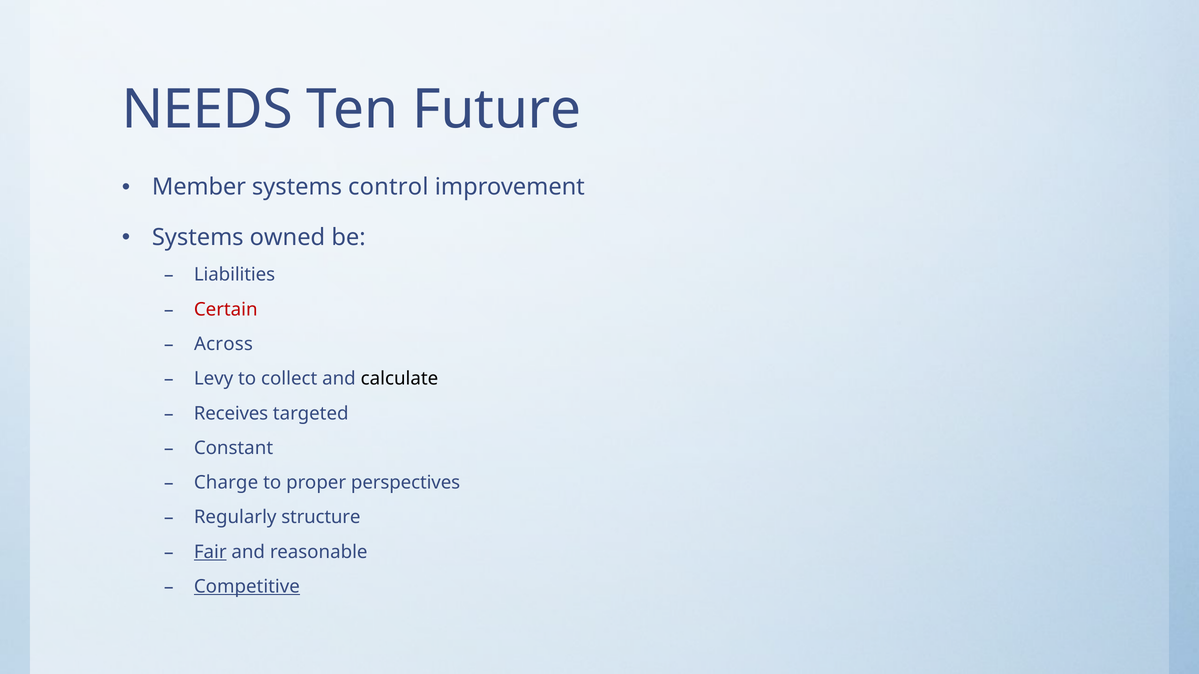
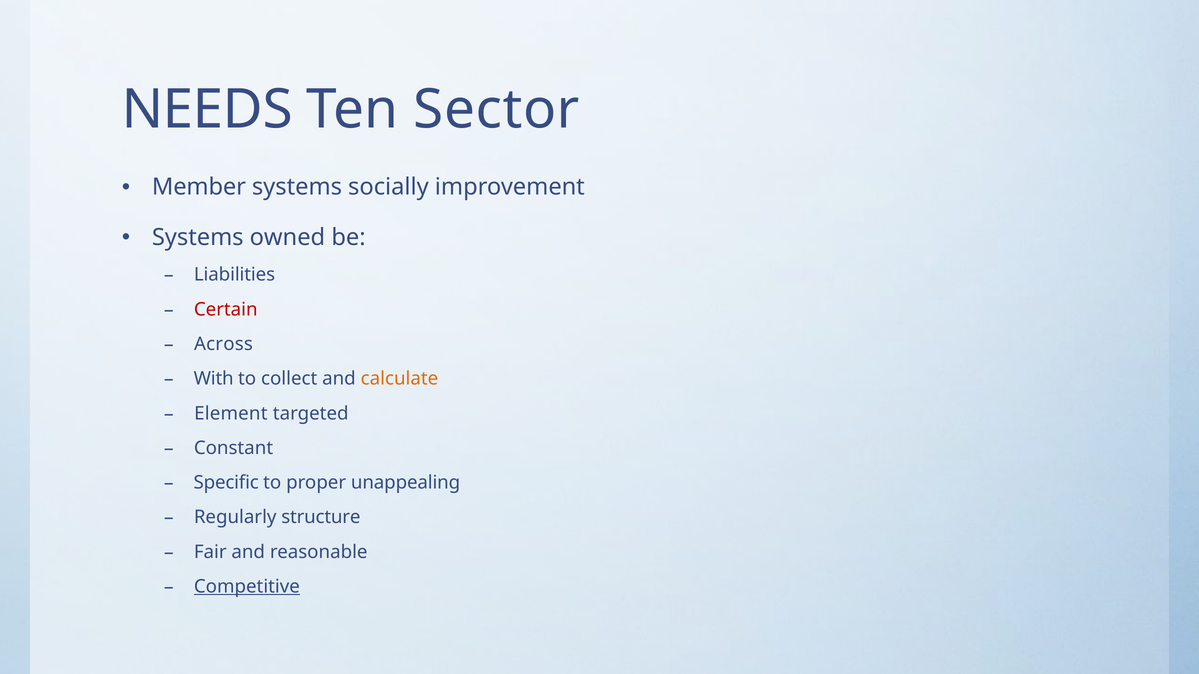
Future: Future -> Sector (496, 110)
control: control -> socially (388, 187)
Levy: Levy -> With (214, 379)
calculate colour: black -> orange (399, 379)
Receives: Receives -> Element (231, 414)
Charge: Charge -> Specific (226, 483)
perspectives: perspectives -> unappealing (406, 483)
Fair underline: present -> none (210, 552)
